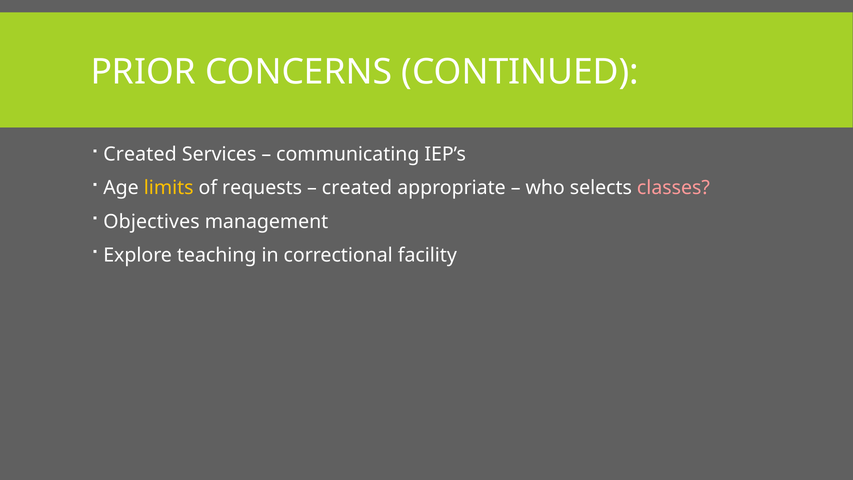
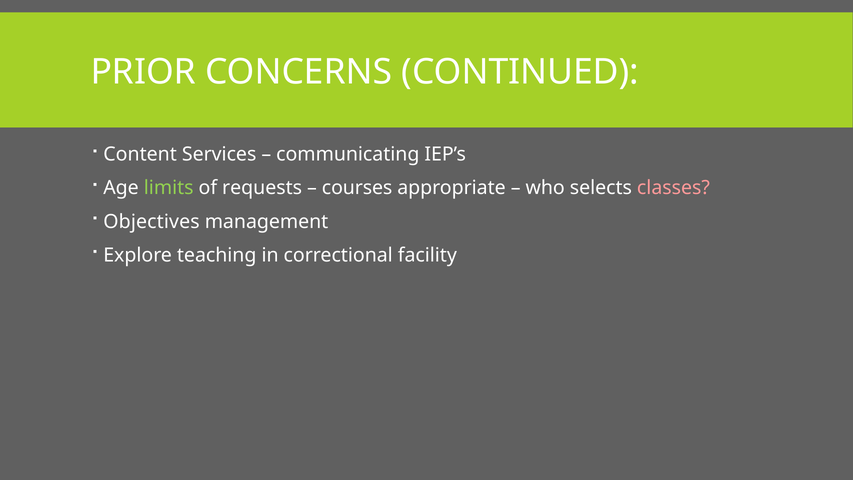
Created: Created -> Content (140, 154)
limits colour: yellow -> light green (169, 188)
created: created -> courses (357, 188)
